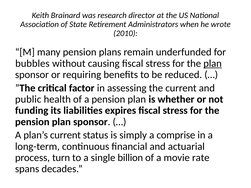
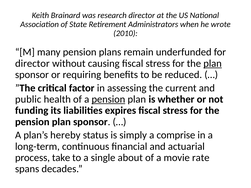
bubbles: bubbles -> director (32, 63)
pension underline: none -> present (108, 99)
plan’s current: current -> hereby (65, 135)
turn: turn -> take (61, 158)
billion: billion -> about (130, 158)
